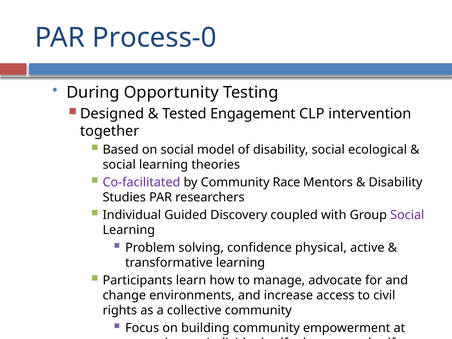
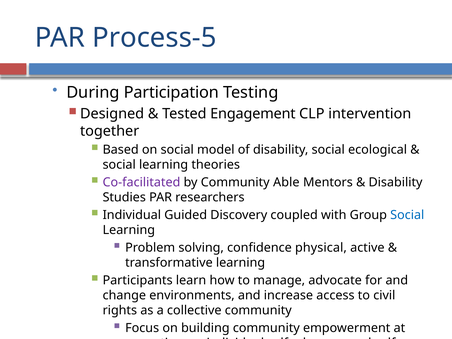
Process-0: Process-0 -> Process-5 (154, 38)
Opportunity: Opportunity -> Participation (171, 92)
Race: Race -> Able (286, 182)
Social colour: purple -> blue (407, 215)
